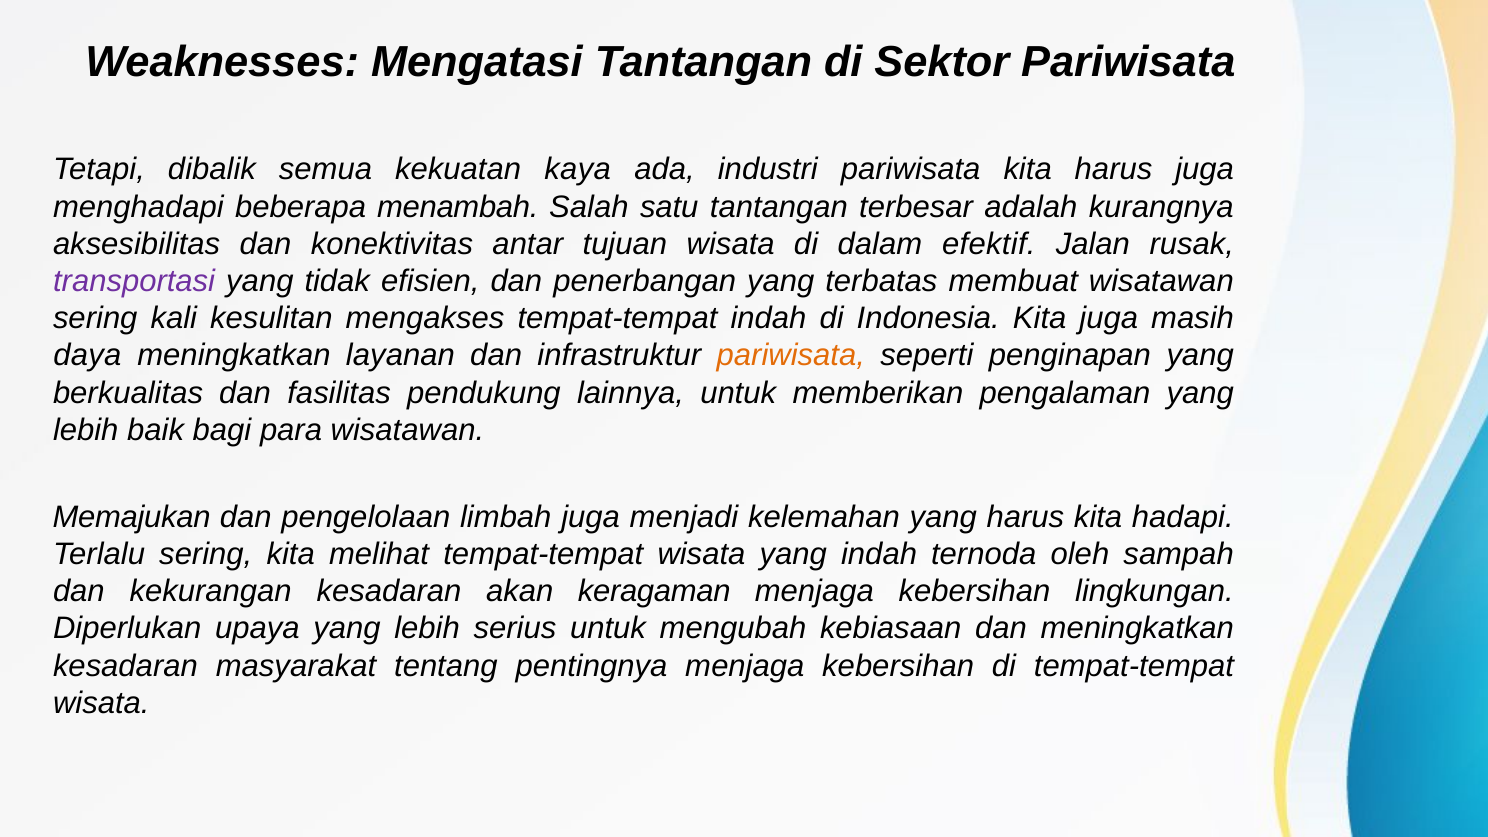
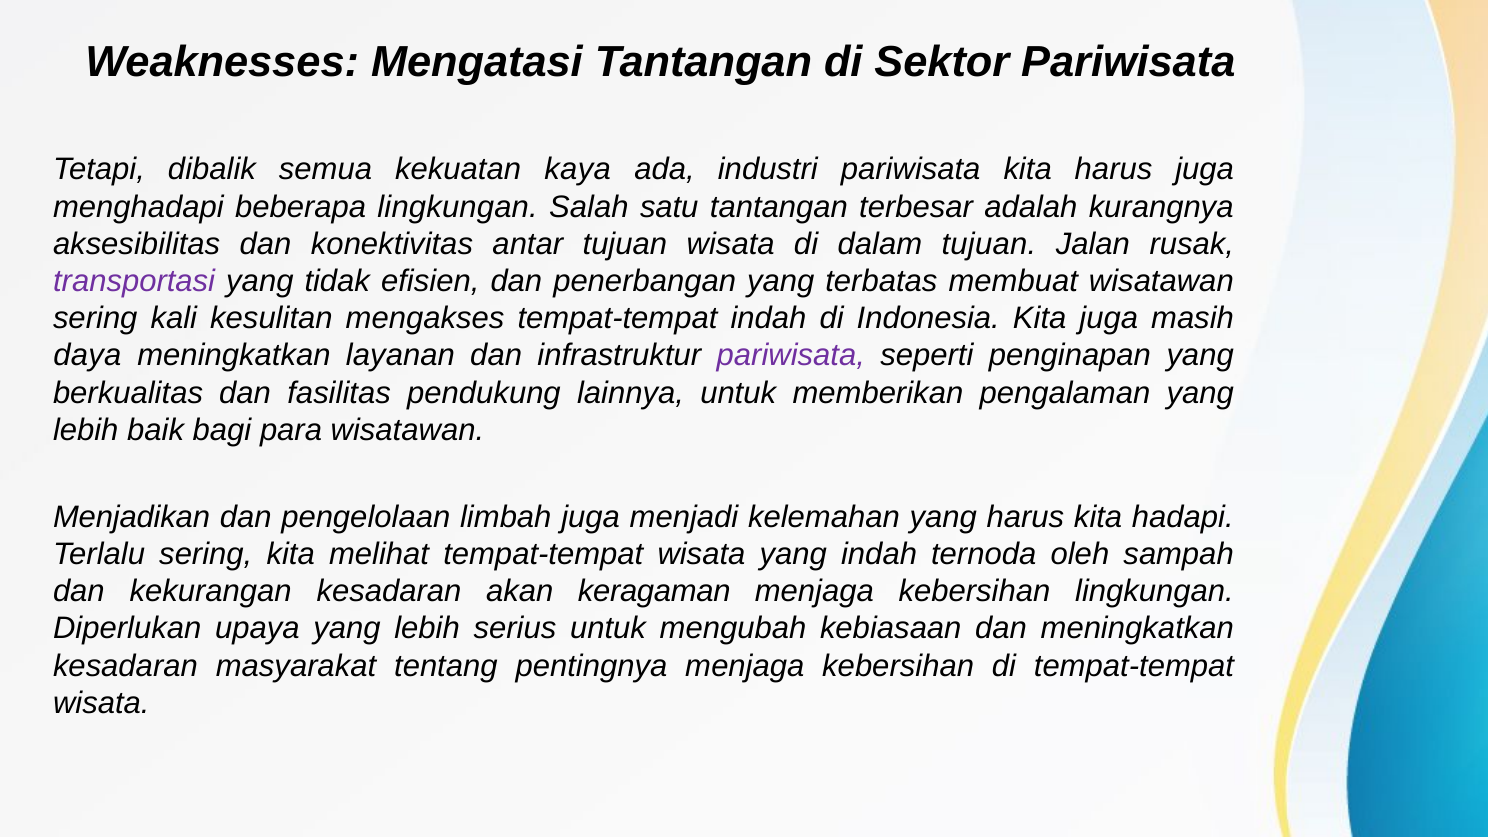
beberapa menambah: menambah -> lingkungan (458, 207)
dalam efektif: efektif -> tujuan (989, 244)
pariwisata colour: orange -> purple (791, 356)
Memajukan: Memajukan -> Menjadikan (132, 517)
